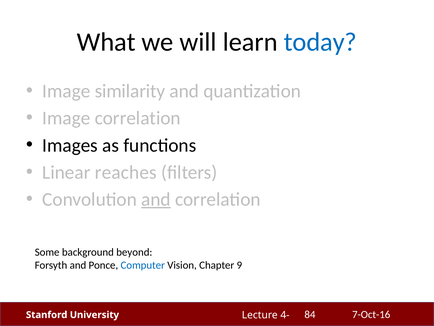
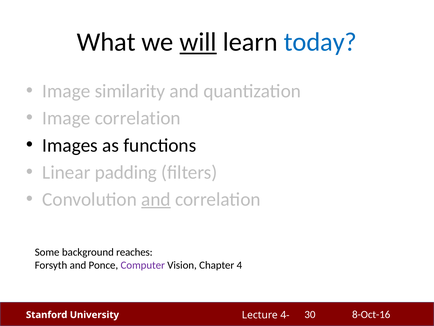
will underline: none -> present (198, 42)
reaches: reaches -> padding (126, 172)
beyond: beyond -> reaches (134, 252)
Computer colour: blue -> purple (143, 265)
9: 9 -> 4 (239, 265)
7-Oct-16: 7-Oct-16 -> 8-Oct-16 (371, 314)
84: 84 -> 30 (310, 314)
